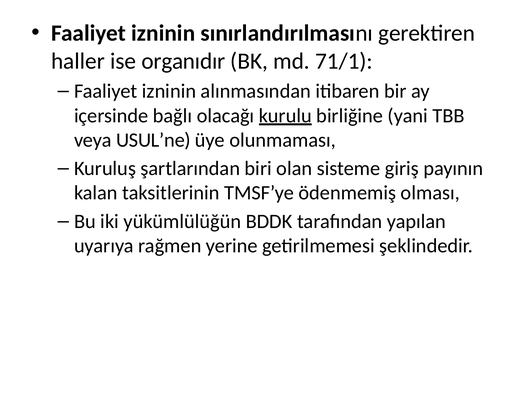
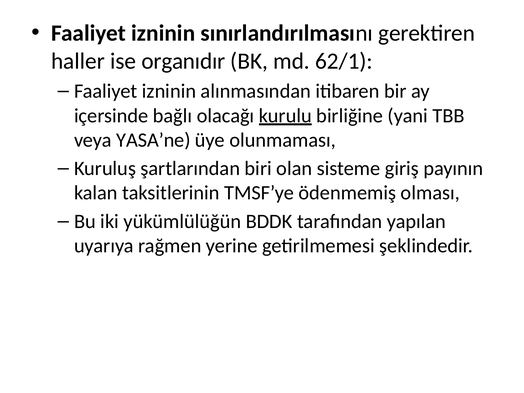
71/1: 71/1 -> 62/1 (344, 61)
USUL’ne: USUL’ne -> YASA’ne (153, 140)
